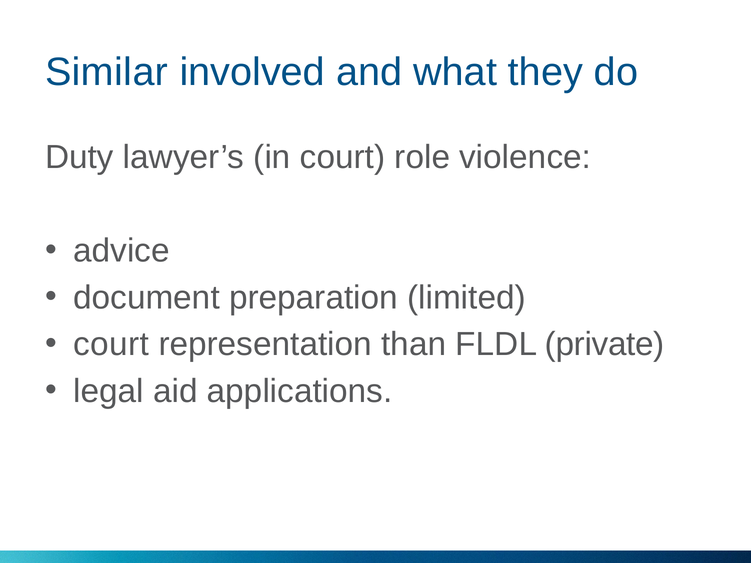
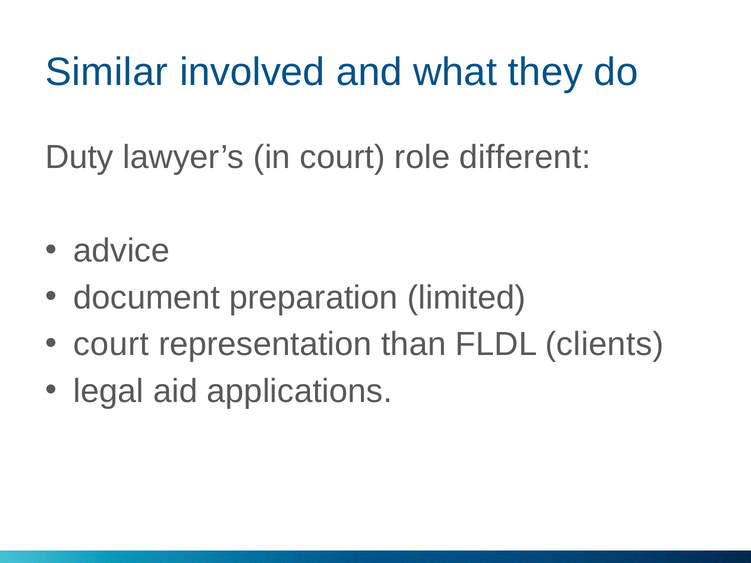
violence: violence -> different (525, 158)
private: private -> clients (604, 345)
